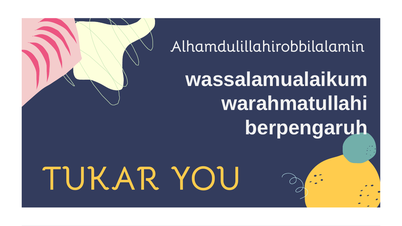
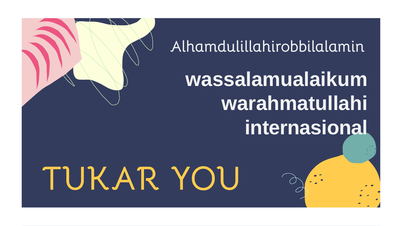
berpengaruh: berpengaruh -> internasional (306, 128)
